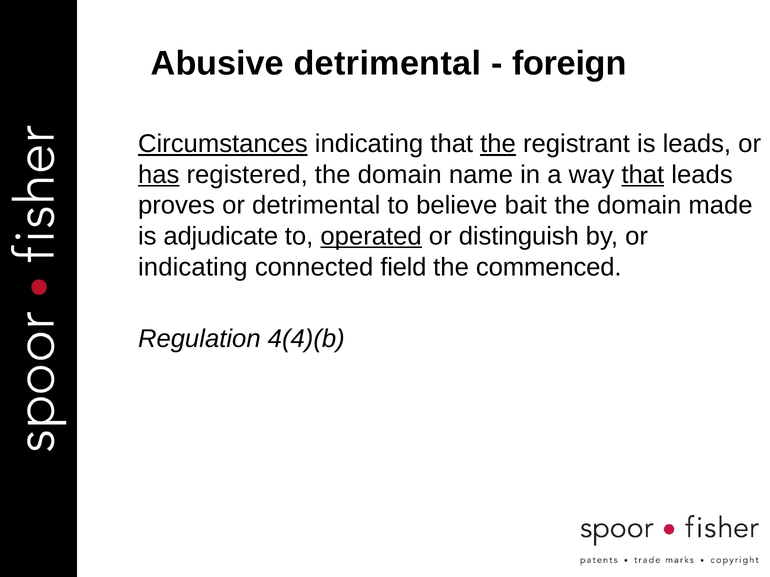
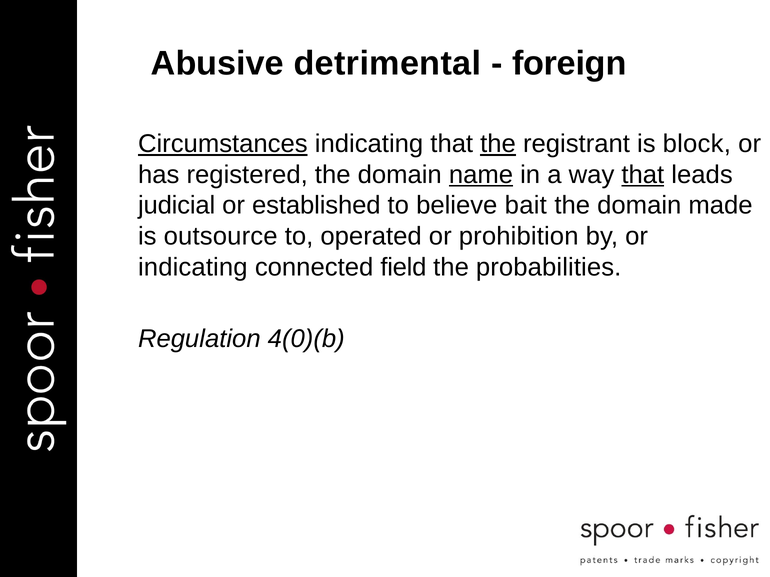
is leads: leads -> block (697, 144)
has underline: present -> none (159, 175)
name underline: none -> present (481, 175)
proves: proves -> judicial (177, 206)
or detrimental: detrimental -> established (316, 206)
adjudicate: adjudicate -> outsource (221, 237)
operated underline: present -> none (371, 237)
distinguish: distinguish -> prohibition (519, 237)
commenced: commenced -> probabilities (549, 267)
4(4)(b: 4(4)(b -> 4(0)(b (306, 339)
